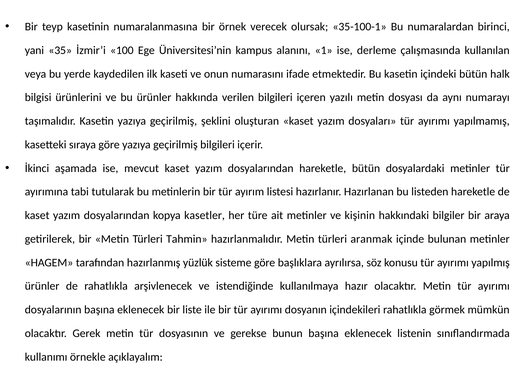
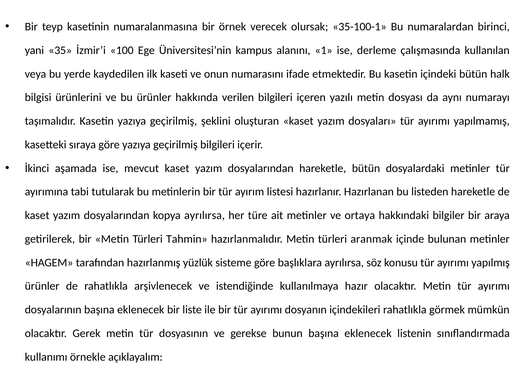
kopya kasetler: kasetler -> ayrılırsa (205, 216)
kişinin: kişinin -> ortaya (360, 216)
